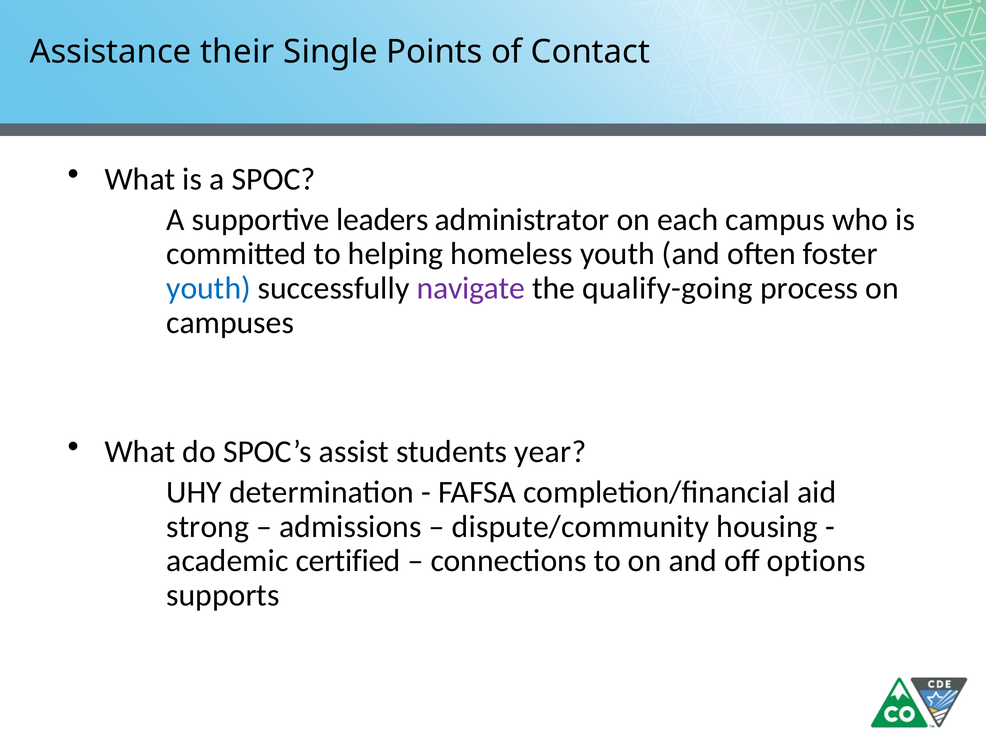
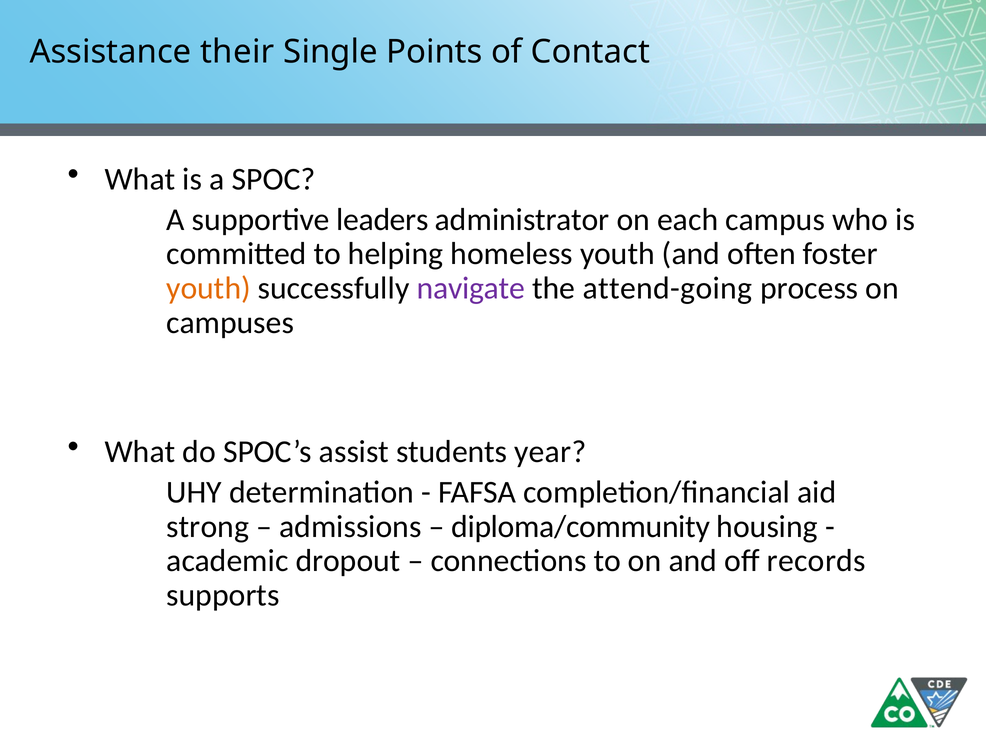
youth colour: blue -> orange (209, 288)
qualify-going: qualify-going -> attend-going (668, 288)
dispute/community: dispute/community -> diploma/community (581, 526)
certified: certified -> dropout (348, 560)
options: options -> records (816, 560)
